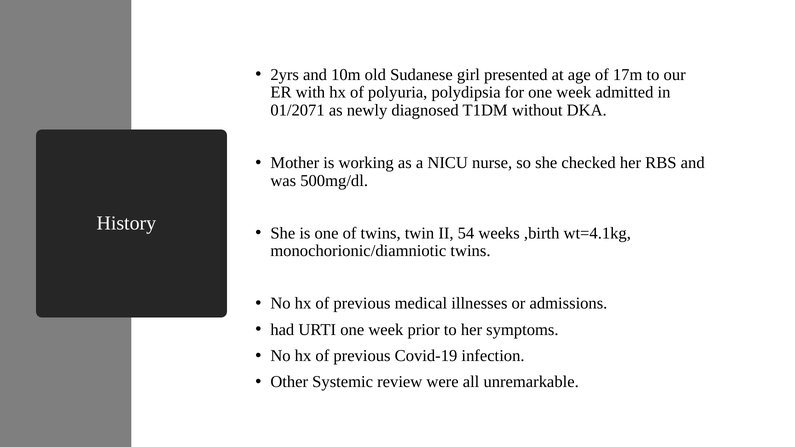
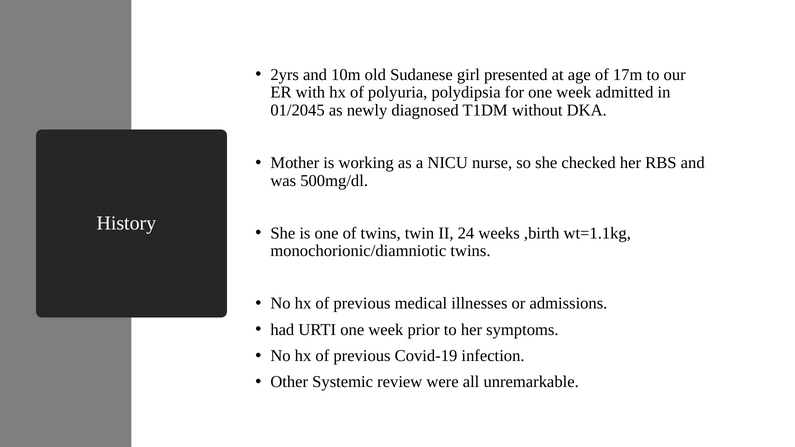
01/2071: 01/2071 -> 01/2045 (298, 110)
54: 54 -> 24 (466, 233)
wt=4.1kg: wt=4.1kg -> wt=1.1kg (597, 233)
